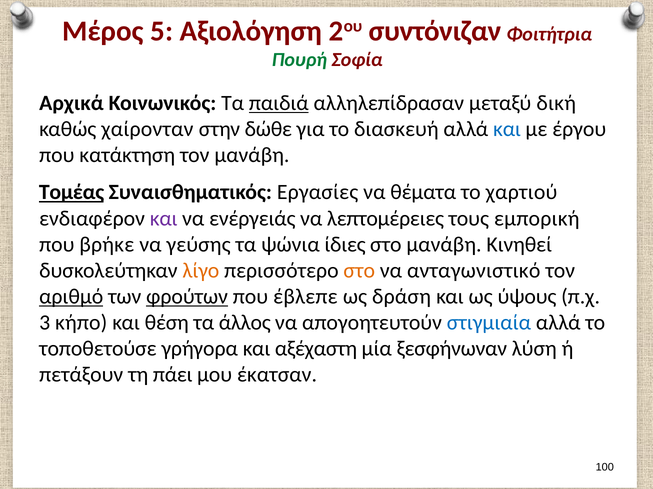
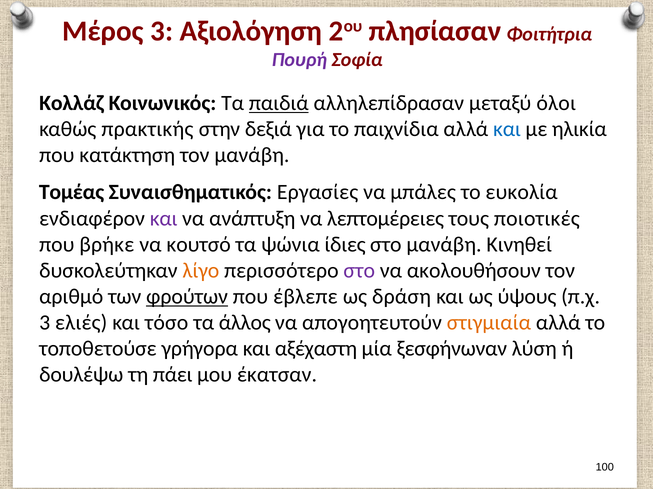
Μέρος 5: 5 -> 3 (162, 31)
συντόνιζαν: συντόνιζαν -> πλησίασαν (435, 31)
Πουρή colour: green -> purple (299, 60)
Αρχικά: Αρχικά -> Κολλάζ (72, 103)
δική: δική -> όλοι (556, 103)
χαίρονταν: χαίρονταν -> πρακτικής (147, 129)
δώθε: δώθε -> δεξιά (268, 129)
διασκευή: διασκευή -> παιχνίδια (396, 129)
έργου: έργου -> ηλικία (579, 129)
Τομέας underline: present -> none (72, 193)
θέματα: θέματα -> μπάλες (423, 193)
χαρτιού: χαρτιού -> ευκολία (522, 193)
ενέργειάς: ενέργειάς -> ανάπτυξη (252, 219)
εμπορική: εμπορική -> ποιοτικές (537, 219)
γεύσης: γεύσης -> κουτσό (199, 245)
στο colour: orange -> purple (359, 271)
ανταγωνιστικό: ανταγωνιστικό -> ακολουθήσουν (474, 271)
αριθμό underline: present -> none (71, 297)
κήπο: κήπο -> ελιές (81, 323)
θέση: θέση -> τόσο (167, 323)
στιγμιαία colour: blue -> orange (489, 323)
πετάξουν: πετάξουν -> δουλέψω (81, 375)
